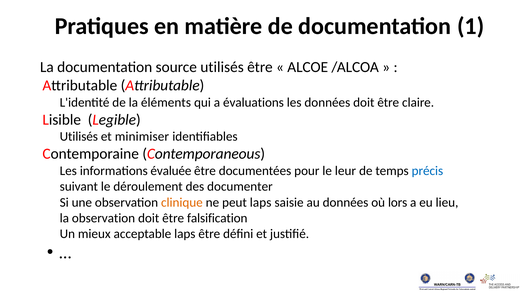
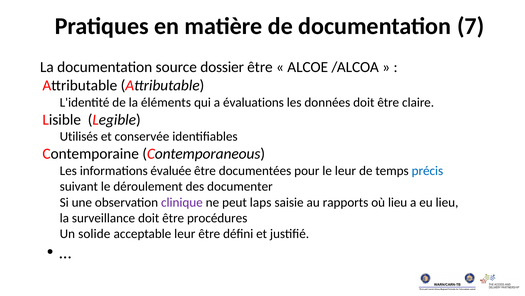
1: 1 -> 7 (471, 26)
source utilisés: utilisés -> dossier (222, 67)
minimiser: minimiser -> conservée (142, 136)
clinique colour: orange -> purple (182, 202)
au données: données -> rapports (346, 202)
où lors: lors -> lieu (398, 202)
la observation: observation -> surveillance (104, 218)
falsification: falsification -> procédures (217, 218)
mieux: mieux -> solide (94, 233)
acceptable laps: laps -> leur (185, 233)
